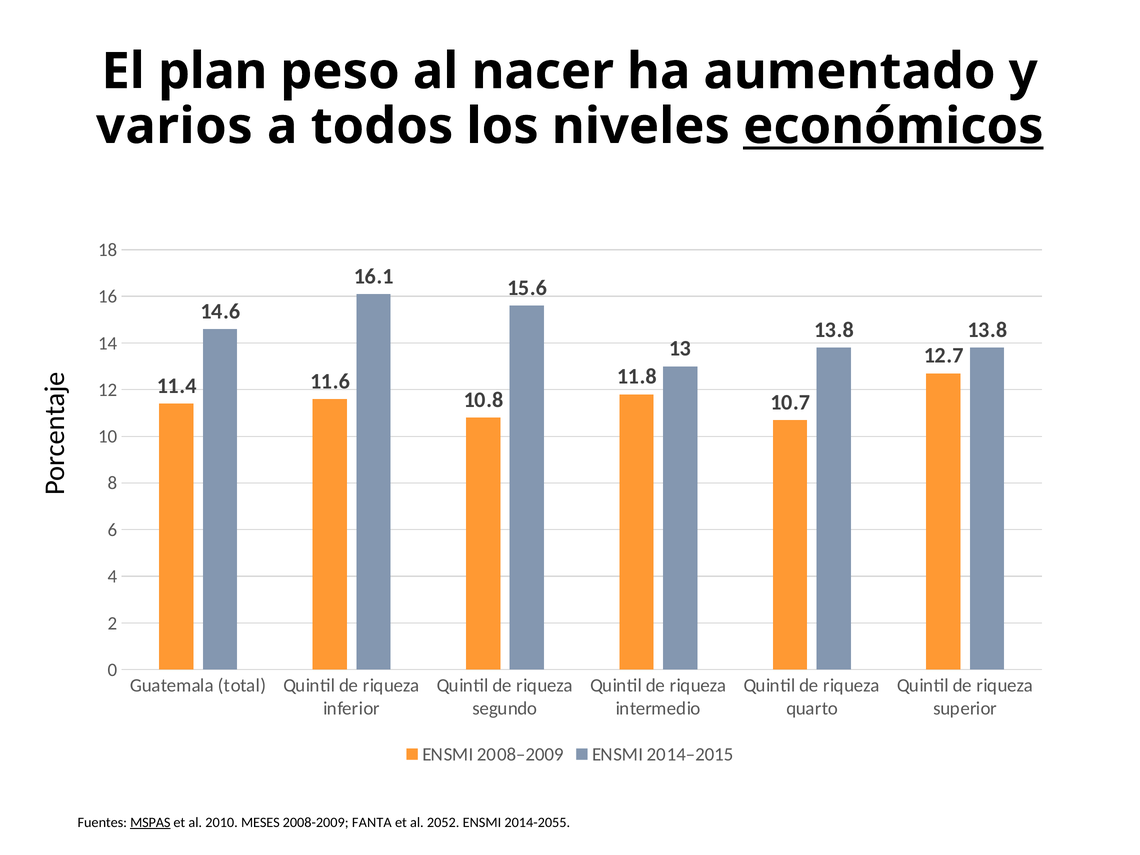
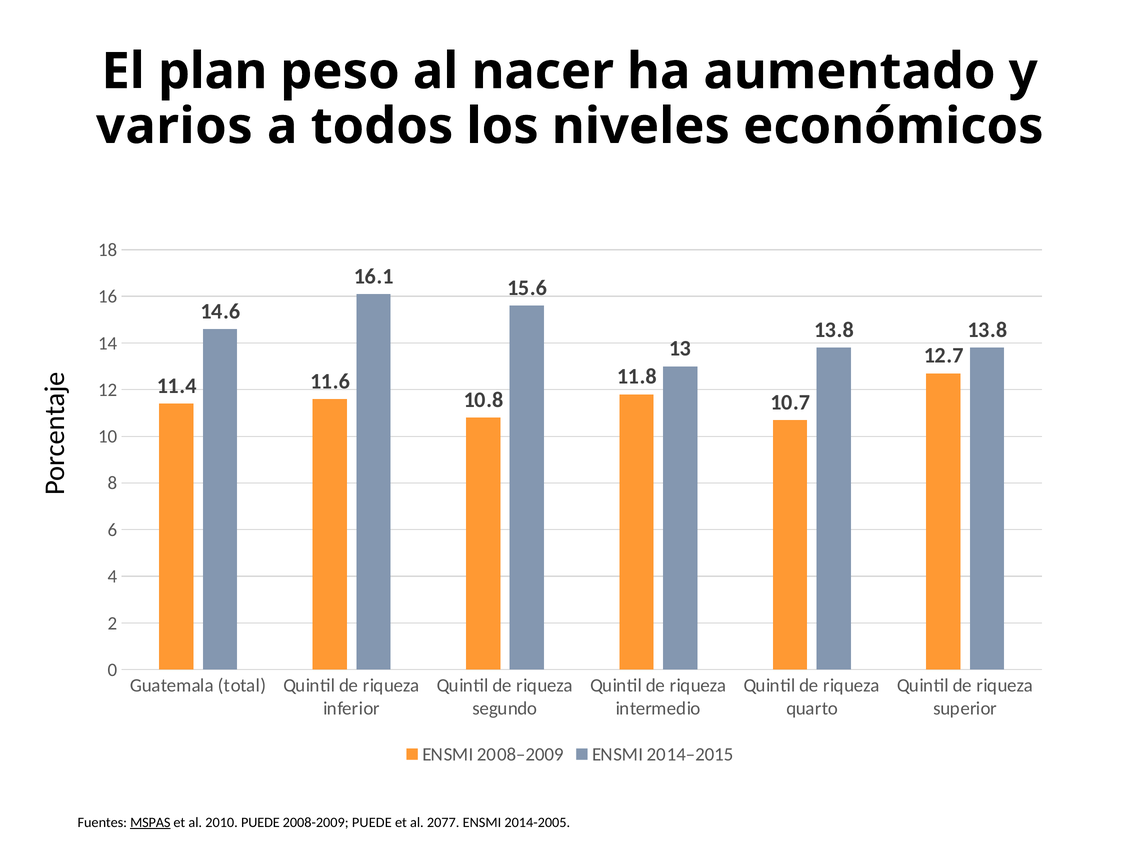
económicos underline: present -> none (893, 126)
2010 MESES: MESES -> PUEDE (260, 822)
2008-2009 FANTA: FANTA -> PUEDE (372, 822)
2052: 2052 -> 2077 (443, 822)
2014-2055: 2014-2055 -> 2014-2005 (537, 822)
